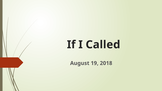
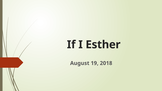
Called: Called -> Esther (103, 45)
